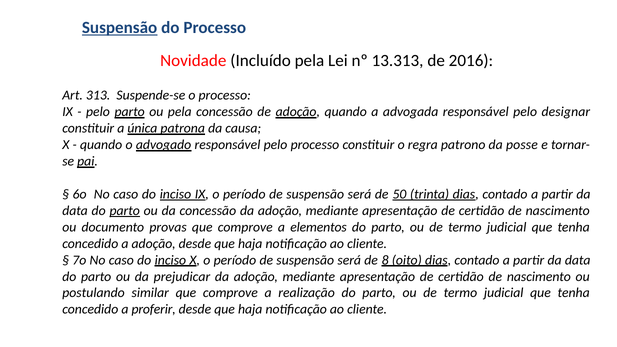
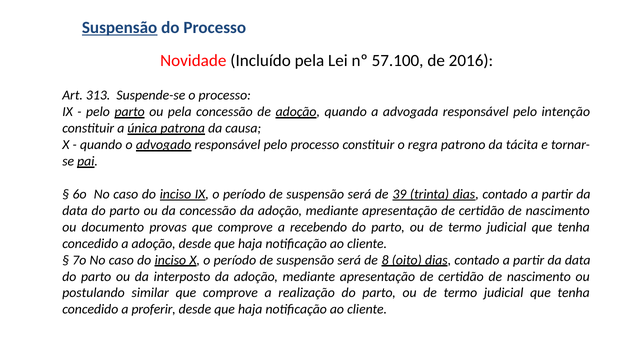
13.313: 13.313 -> 57.100 (398, 61)
designar: designar -> intenção (566, 112)
posse: posse -> tácita (522, 145)
50: 50 -> 39 (399, 194)
parto underline: present -> none (125, 211)
elementos: elementos -> recebendo (319, 227)
prejudicar: prejudicar -> interposto (182, 277)
